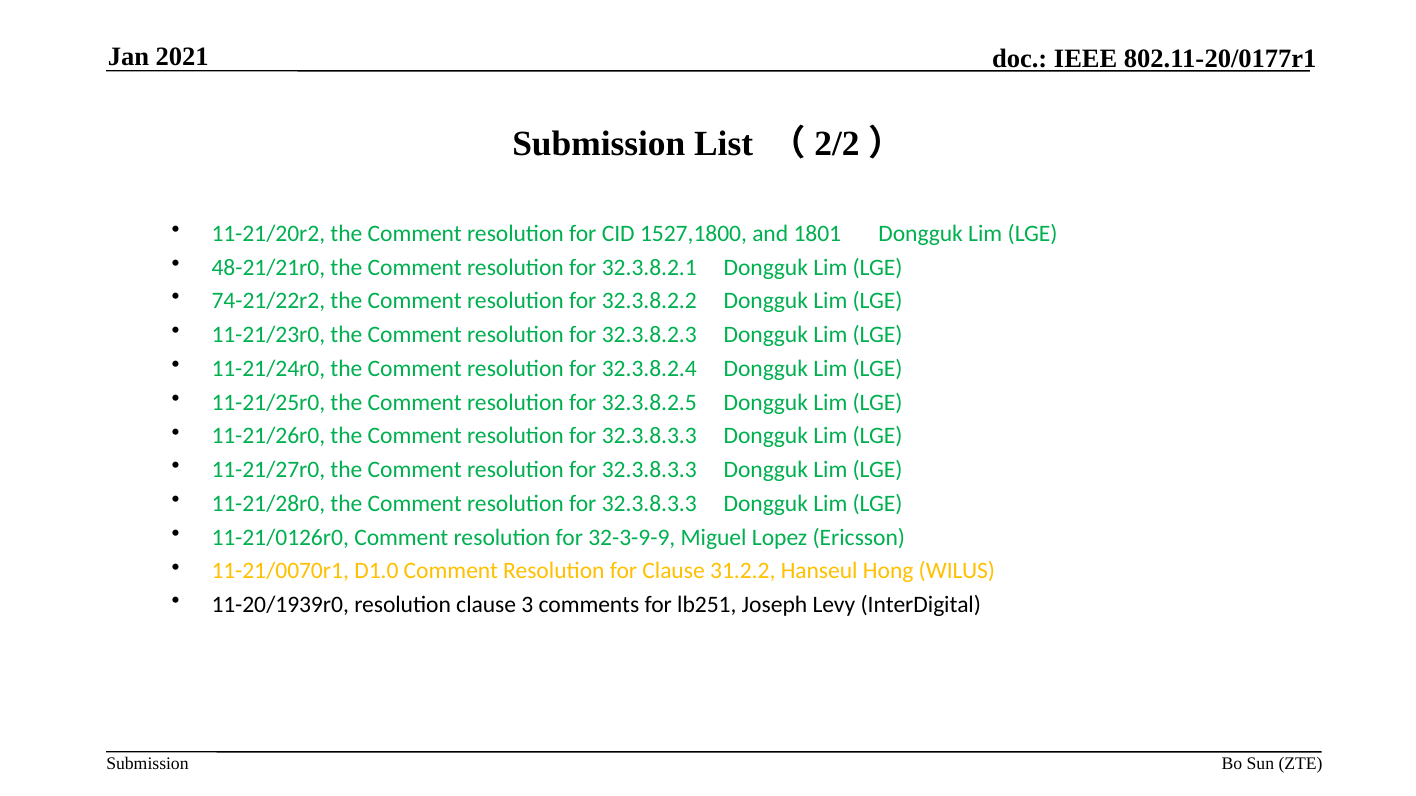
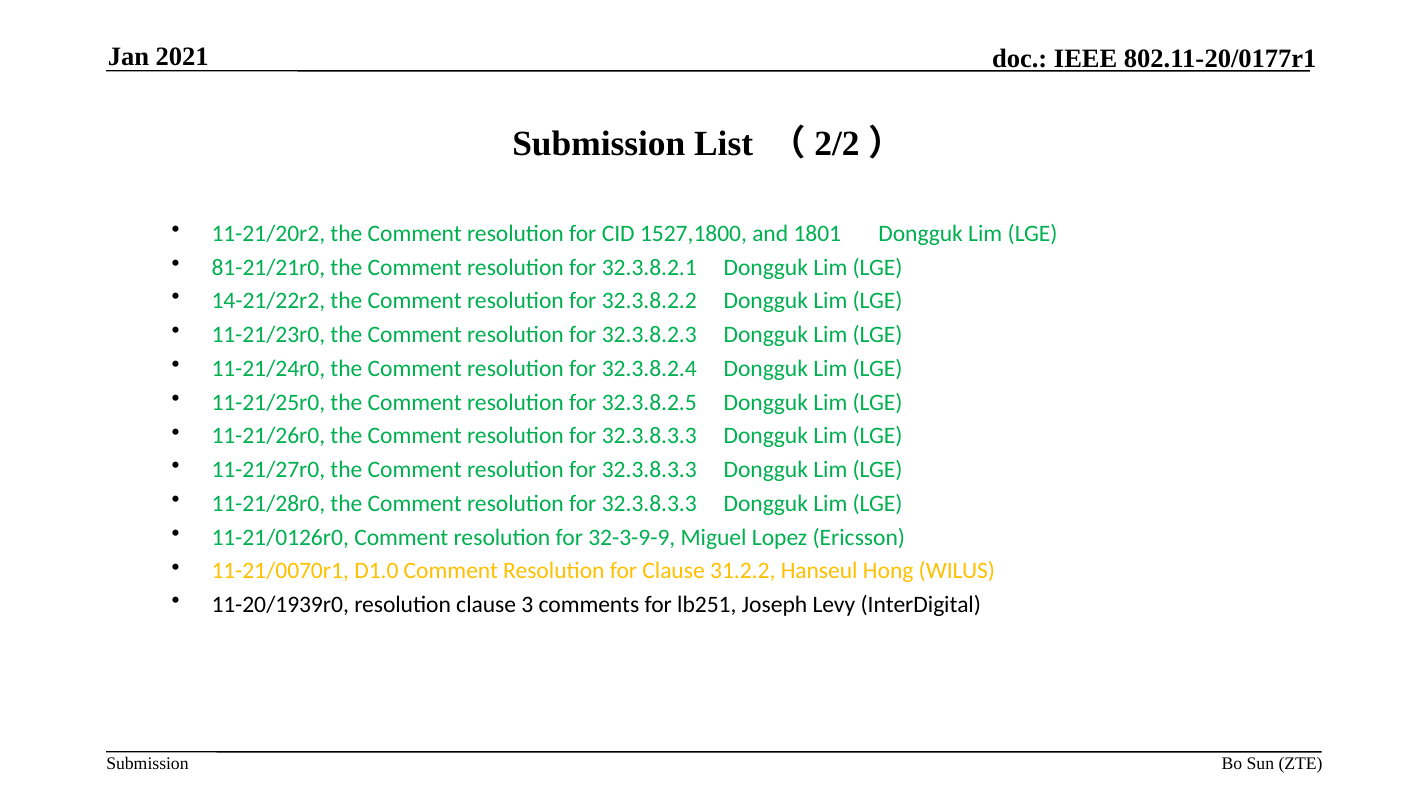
48-21/21r0: 48-21/21r0 -> 81-21/21r0 (268, 267)
74-21/22r2: 74-21/22r2 -> 14-21/22r2 (268, 301)
